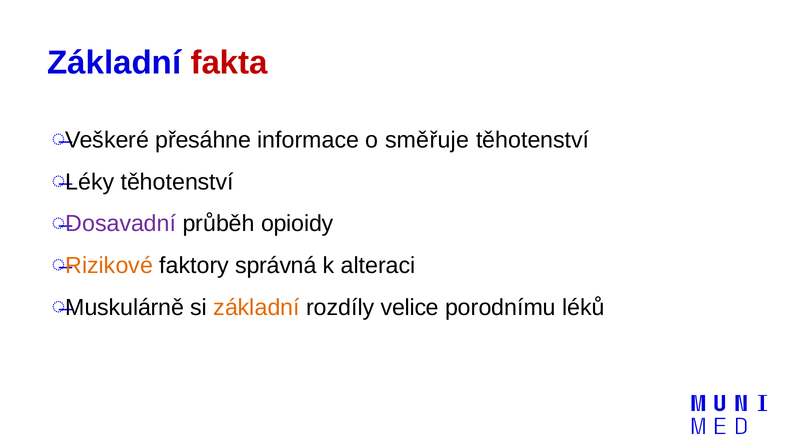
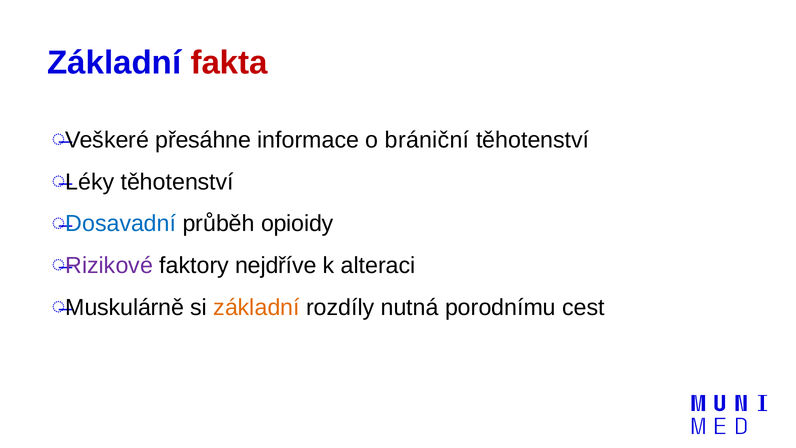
směřuje: směřuje -> brániční (427, 140)
Dosavadní colour: purple -> blue (121, 224)
Rizikové colour: orange -> purple (109, 265)
správná: správná -> nejdříve (276, 265)
velice: velice -> nutná (410, 307)
léků: léků -> cest (584, 307)
